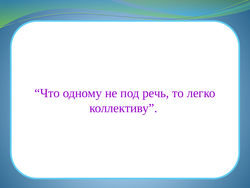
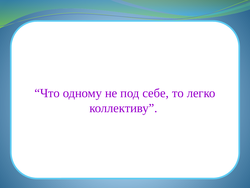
речь: речь -> себе (156, 93)
